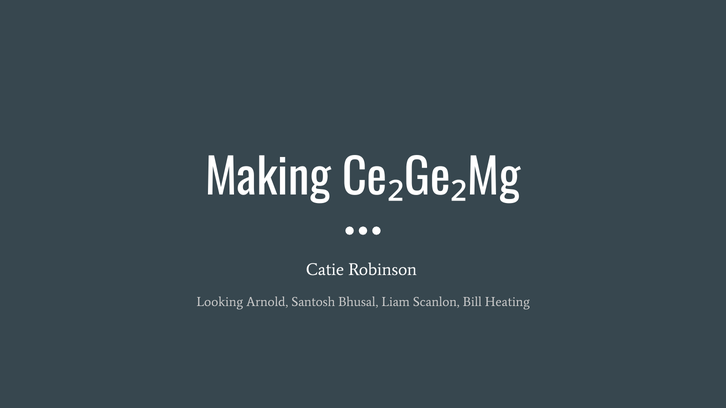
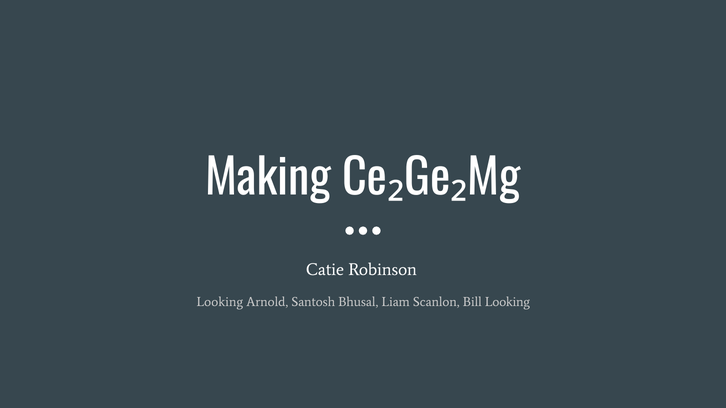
Bill Heating: Heating -> Looking (507, 302)
